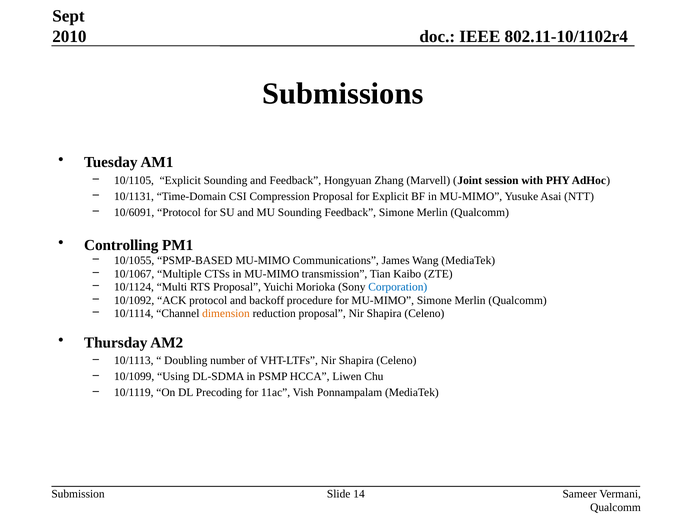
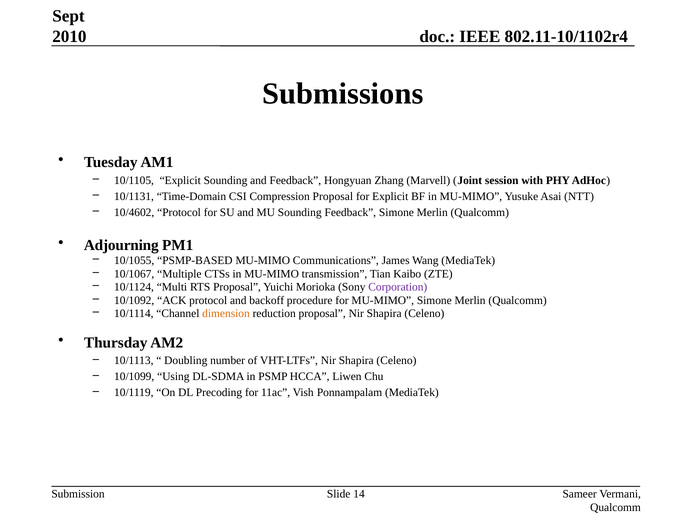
10/6091: 10/6091 -> 10/4602 (134, 212)
Controlling: Controlling -> Adjourning (121, 245)
Corporation colour: blue -> purple (398, 287)
